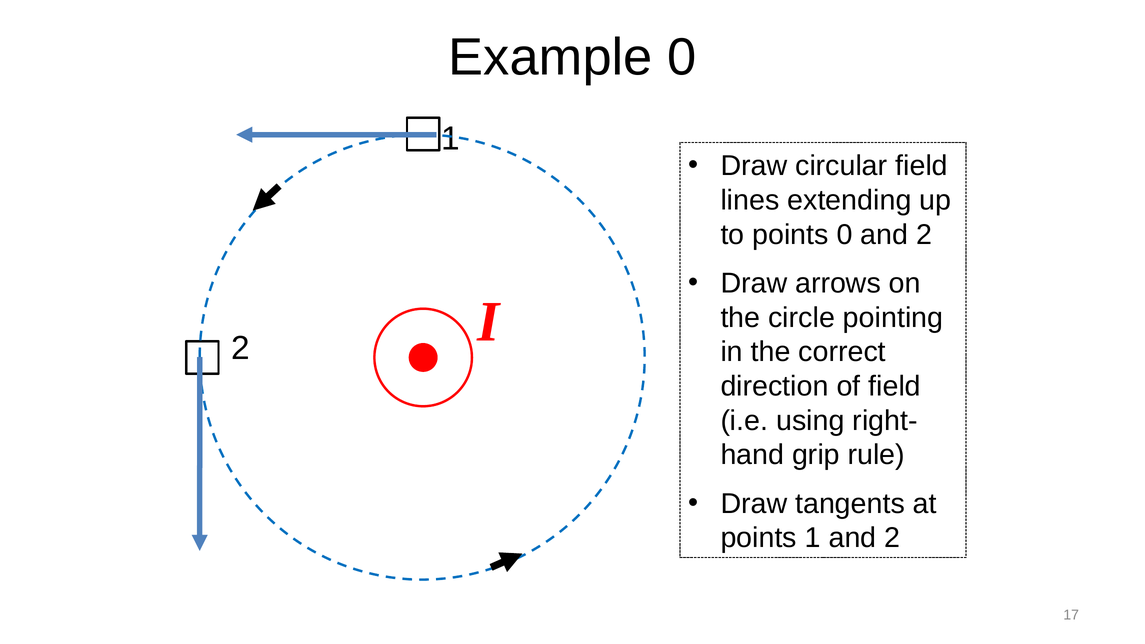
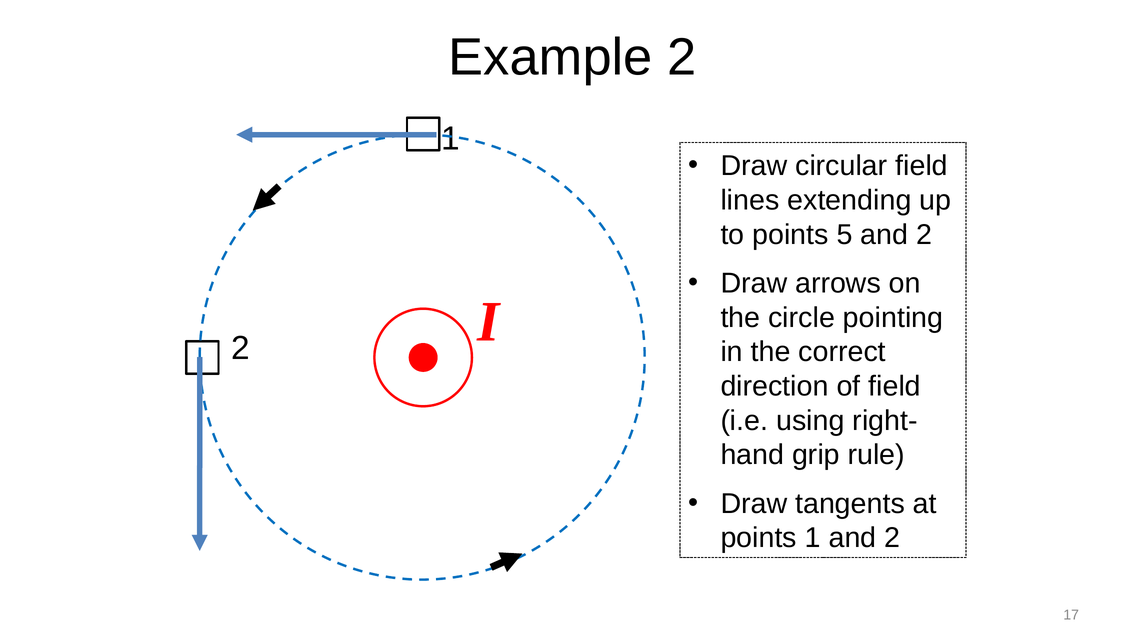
Example 0: 0 -> 2 (682, 57)
points 0: 0 -> 5 (844, 235)
